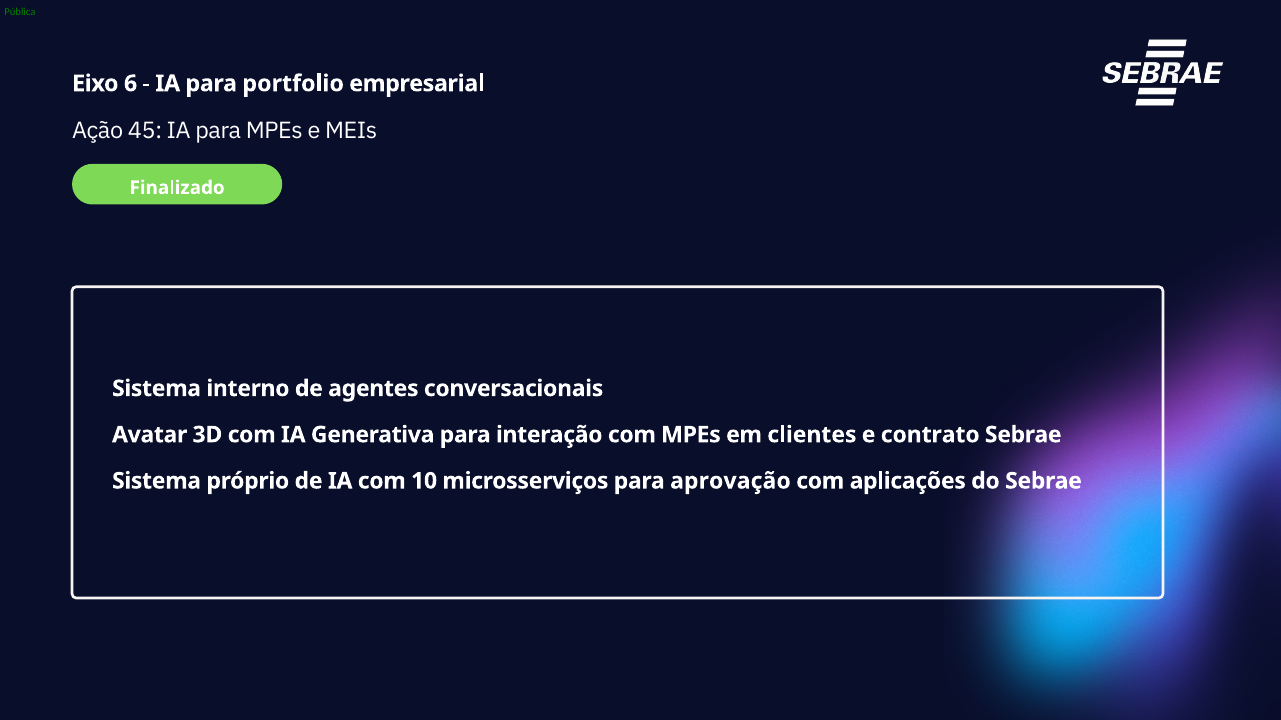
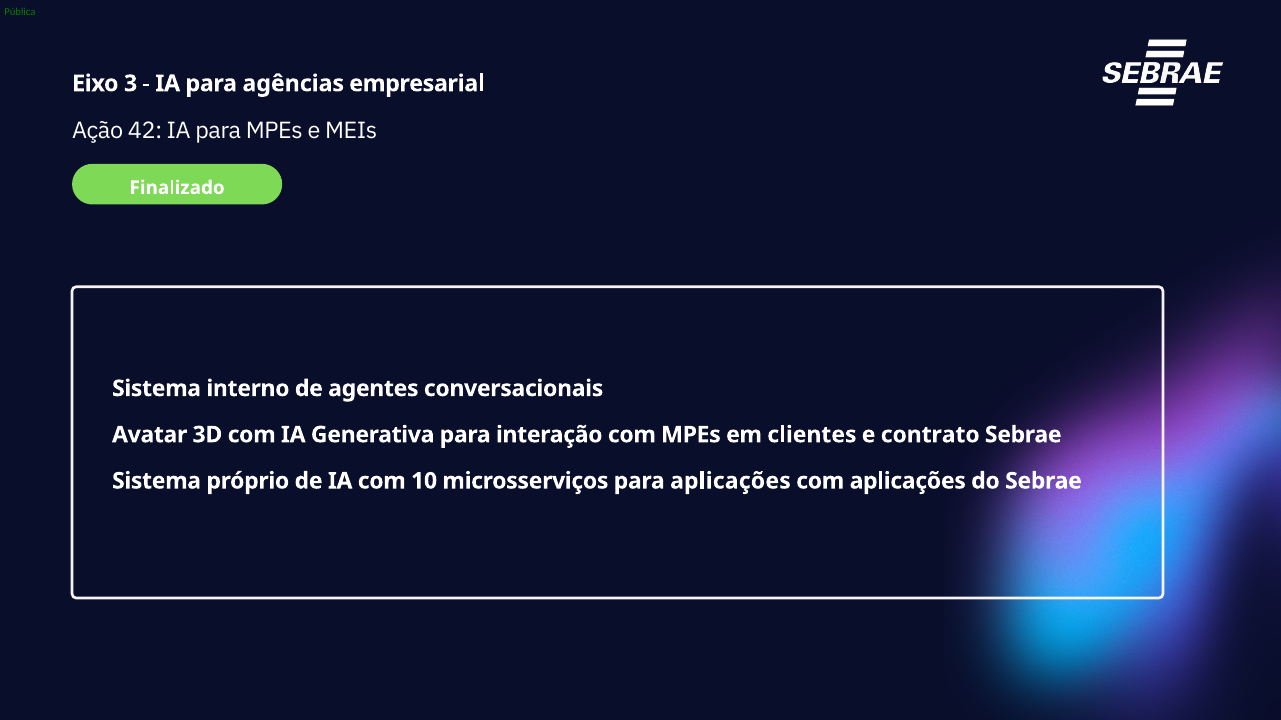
6: 6 -> 3 (131, 84)
portfolio: portfolio -> agências (293, 84)
45: 45 -> 42 (145, 130)
para aprovação: aprovação -> aplicações (730, 481)
